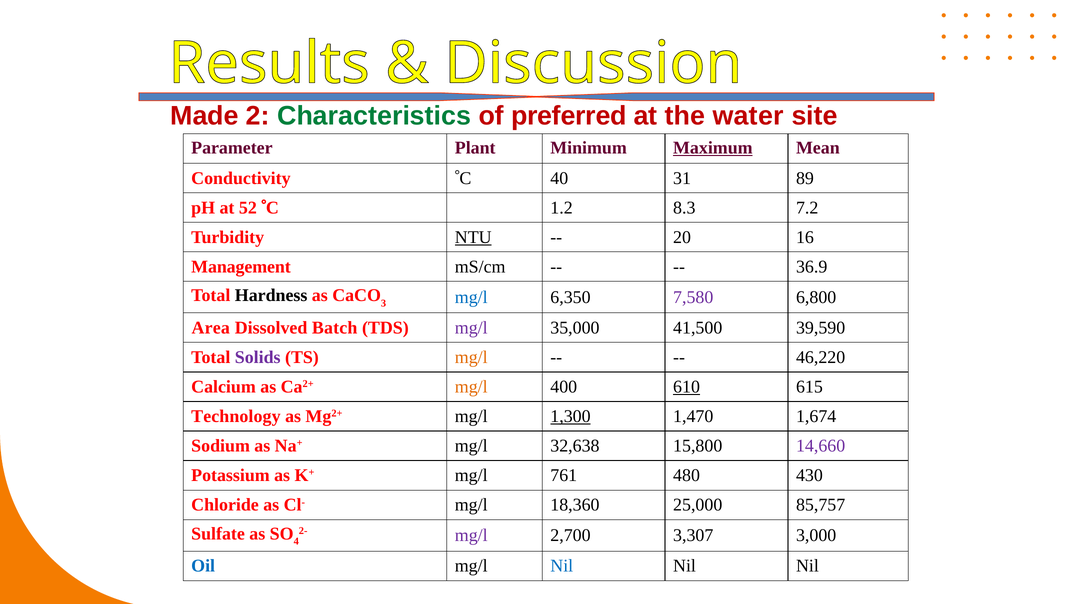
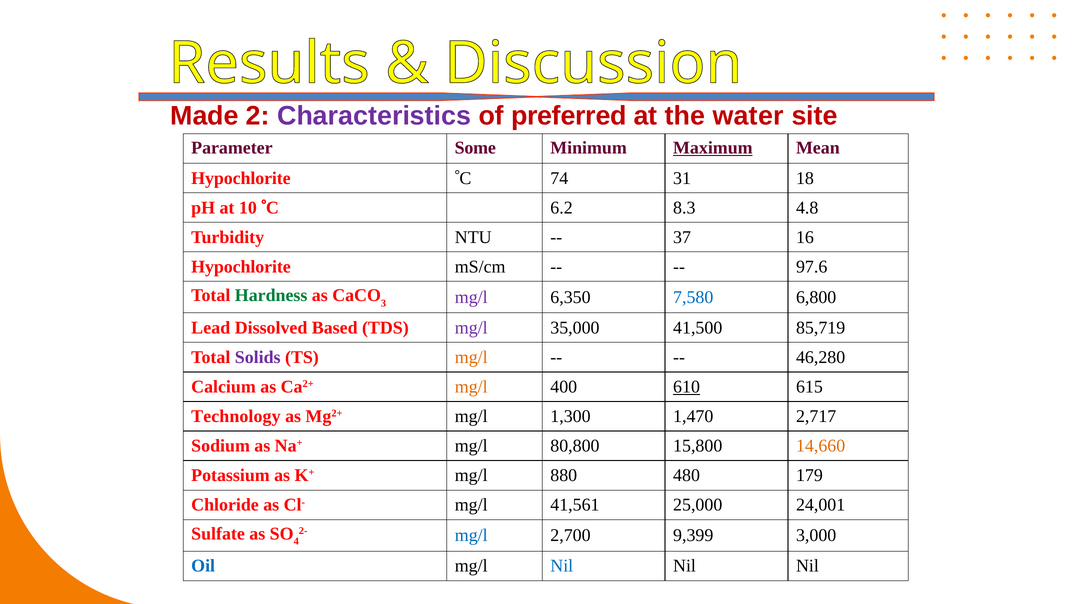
Characteristics colour: green -> purple (374, 116)
Plant: Plant -> Some (475, 148)
Conductivity: Conductivity -> Hypochlorite (241, 178)
40: 40 -> 74 (559, 178)
89: 89 -> 18 (805, 178)
52: 52 -> 10 (248, 208)
1.2: 1.2 -> 6.2 (562, 208)
7.2: 7.2 -> 4.8 (807, 208)
NTU underline: present -> none (473, 237)
20: 20 -> 37 (682, 237)
Management: Management -> Hypochlorite (241, 267)
36.9: 36.9 -> 97.6 (812, 267)
Hardness colour: black -> green (271, 295)
mg/l colour: blue -> purple (471, 297)
7,580 colour: purple -> blue (693, 297)
Area: Area -> Lead (211, 328)
Batch: Batch -> Based (335, 328)
39,590: 39,590 -> 85,719 (821, 328)
46,220: 46,220 -> 46,280 (821, 357)
1,300 underline: present -> none (570, 416)
1,674: 1,674 -> 2,717 (816, 416)
32,638: 32,638 -> 80,800 (575, 446)
14,660 colour: purple -> orange (821, 446)
761: 761 -> 880 (564, 476)
430: 430 -> 179 (809, 476)
18,360: 18,360 -> 41,561 (575, 505)
85,757: 85,757 -> 24,001 (821, 505)
mg/l colour: purple -> blue (471, 536)
3,307: 3,307 -> 9,399 (693, 536)
